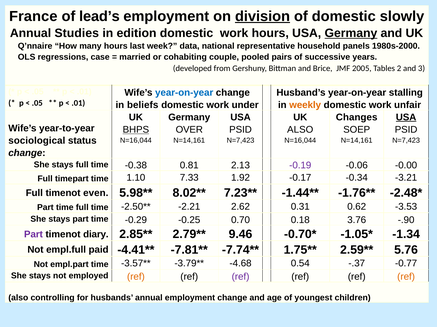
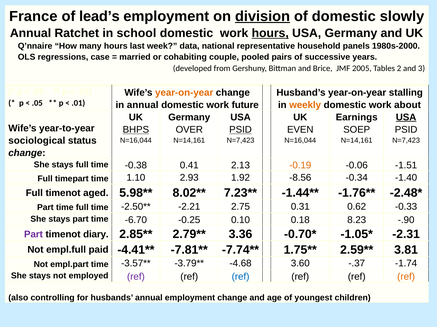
Studies: Studies -> Ratchet (77, 33)
edition: edition -> school (136, 33)
hours underline: none -> present (270, 33)
Germany underline: present -> none (351, 33)
year-on-year colour: blue -> orange (184, 93)
in beliefs: beliefs -> annual (143, 105)
under: under -> future (245, 105)
unfair: unfair -> about (408, 105)
Changes: Changes -> Earnings (357, 118)
PSID underline: none -> present (241, 130)
ALSO: ALSO -> EVEN (300, 130)
0.81: 0.81 -> 0.41 (189, 166)
-0.19 colour: purple -> orange (300, 166)
-0.00: -0.00 -> -1.51 (406, 166)
7.33: 7.33 -> 2.93 (189, 178)
-0.17: -0.17 -> -8.56 (300, 178)
-3.21: -3.21 -> -1.40 (406, 178)
even: even -> aged (96, 193)
2.62: 2.62 -> 2.75 (241, 207)
-3.53: -3.53 -> -0.33 (406, 207)
-0.29: -0.29 -> -6.70 (136, 220)
0.70: 0.70 -> 0.10 (241, 220)
3.76: 3.76 -> 8.23 (357, 220)
9.46: 9.46 -> 3.36 (240, 235)
-1.34: -1.34 -> -2.31 (406, 235)
5.76: 5.76 -> 3.81 (406, 250)
0.54: 0.54 -> 3.60 (300, 264)
-0.77: -0.77 -> -1.74 (406, 264)
ref colour: orange -> purple (136, 277)
ref colour: purple -> blue (241, 277)
